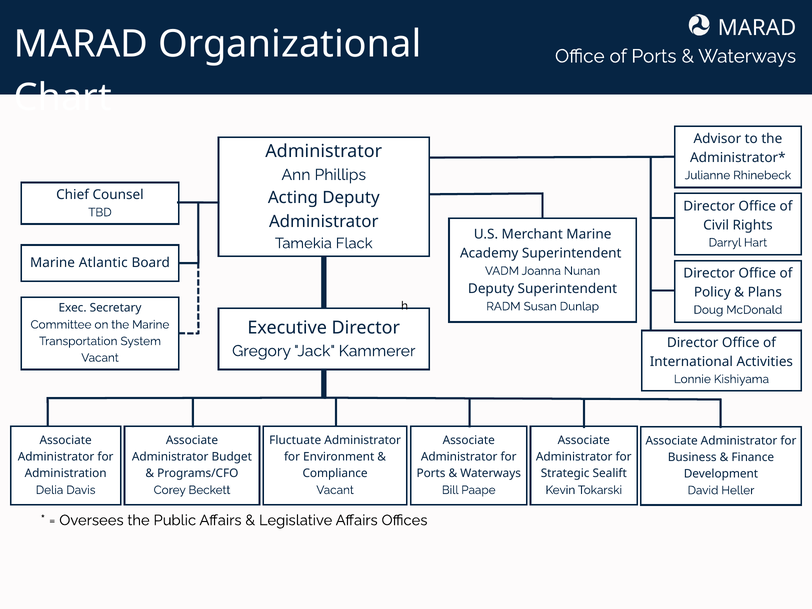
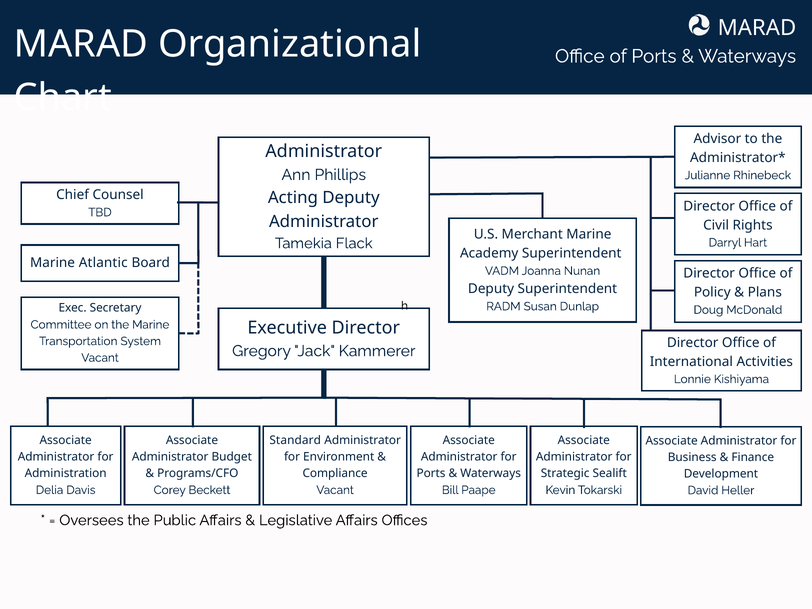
Fluctuate: Fluctuate -> Standard (295, 440)
